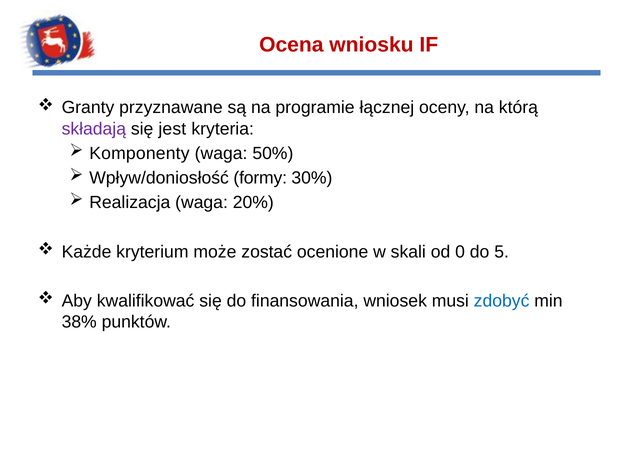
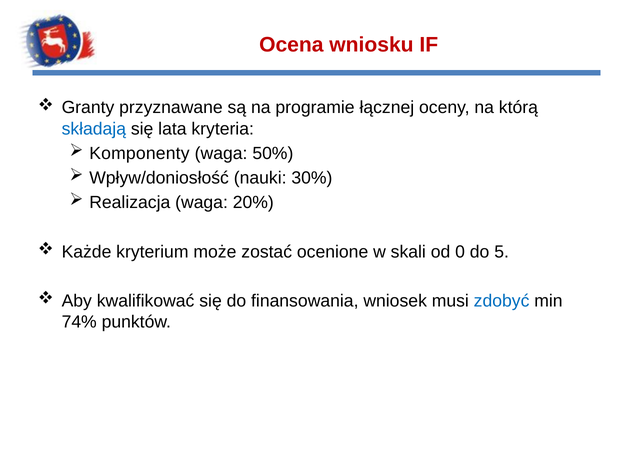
składają colour: purple -> blue (94, 129)
jest: jest -> lata (172, 129)
formy: formy -> nauki (260, 178)
38%: 38% -> 74% (79, 322)
